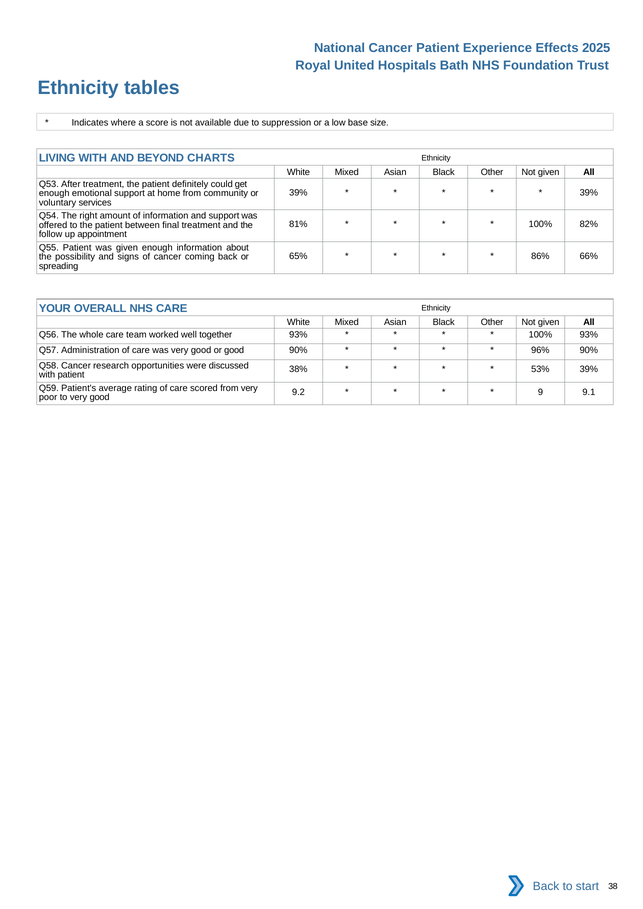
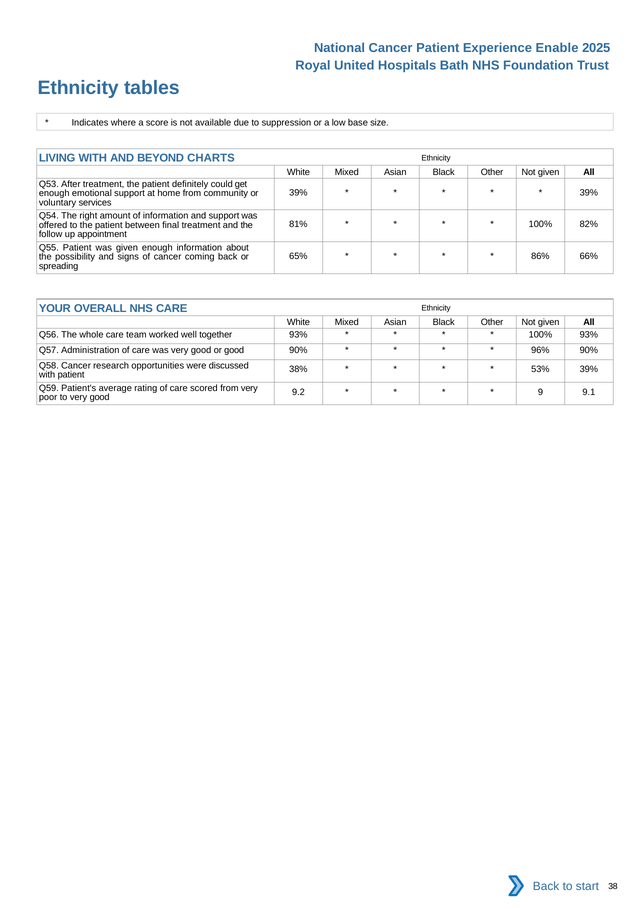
Effects: Effects -> Enable (557, 48)
